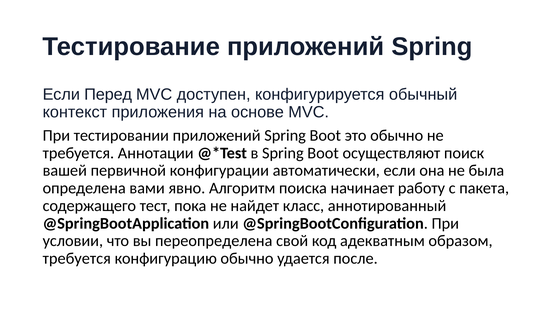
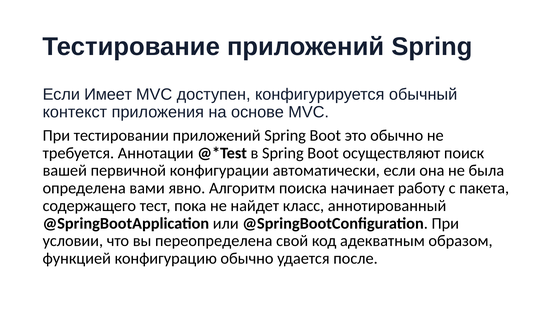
Перед: Перед -> Имеет (108, 95)
требуется: требуется -> функцией (77, 259)
